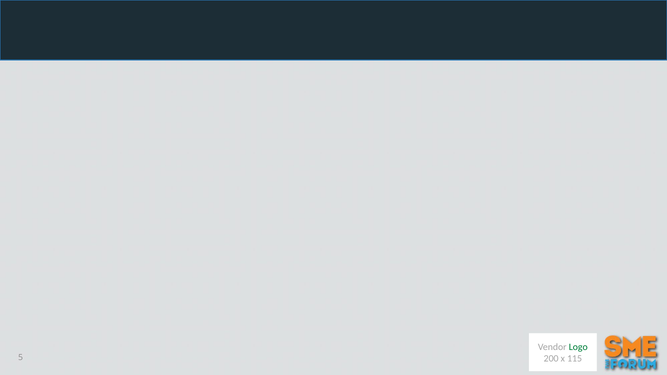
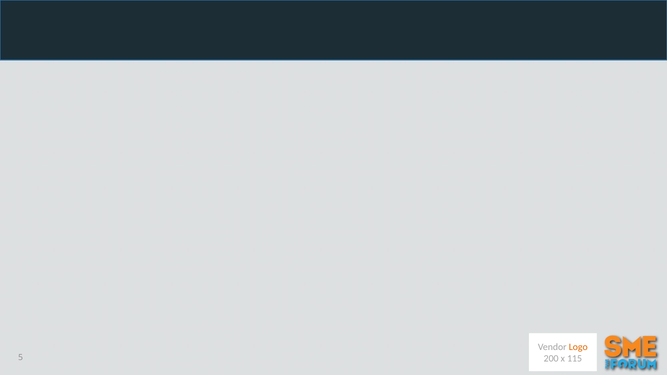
Logo colour: green -> orange (578, 347)
